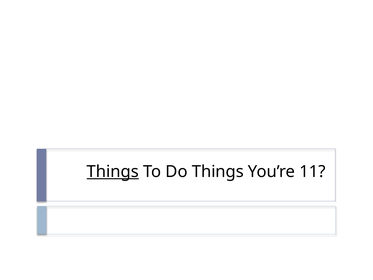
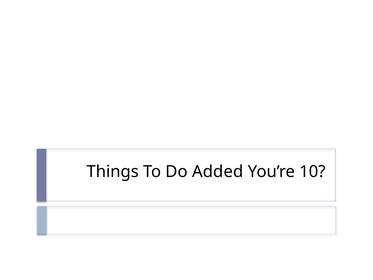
Things underline: present -> none (113, 171)
Do Things: Things -> Added (218, 171)
11: 11 -> 10 (312, 171)
